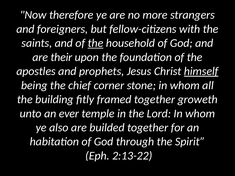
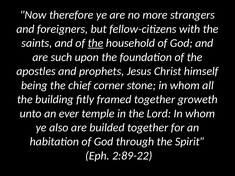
their: their -> such (61, 57)
himself underline: present -> none (201, 71)
2:13-22: 2:13-22 -> 2:89-22 (132, 156)
